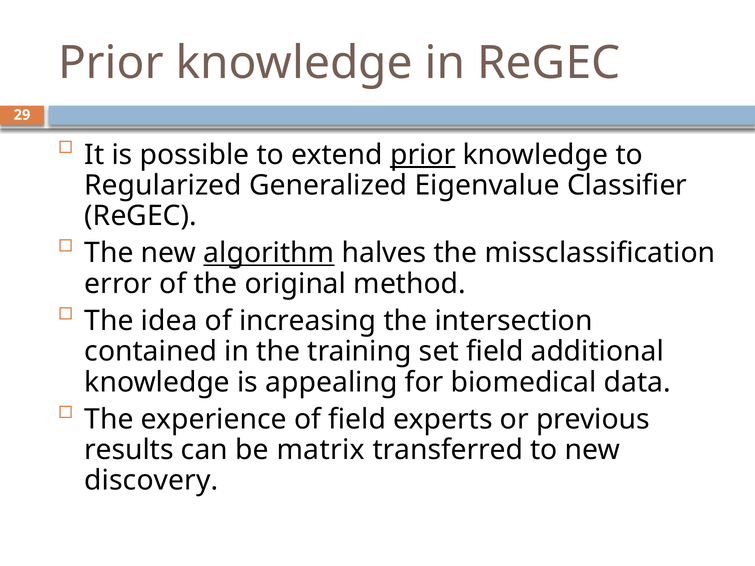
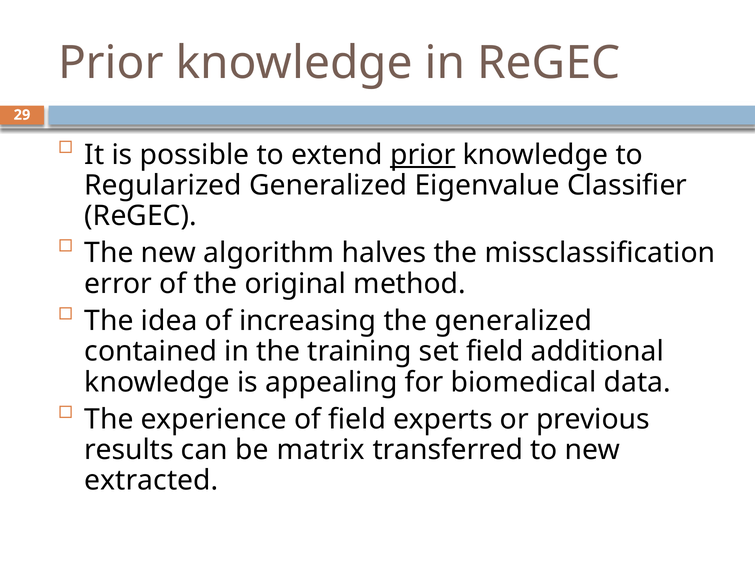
algorithm underline: present -> none (269, 253)
the intersection: intersection -> generalized (513, 321)
discovery: discovery -> extracted (151, 481)
